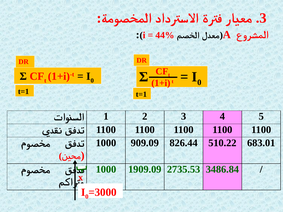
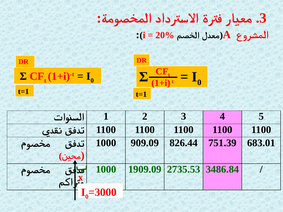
44%: 44% -> 20% (165, 35)
510.22: 510.22 -> 751.39 (222, 143)
